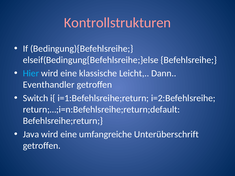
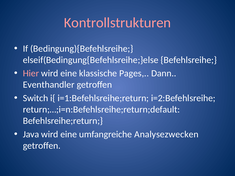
Hier colour: light blue -> pink (31, 73)
Leicht: Leicht -> Pages (134, 73)
Unterüberschrift: Unterüberschrift -> Analysezwecken (166, 134)
